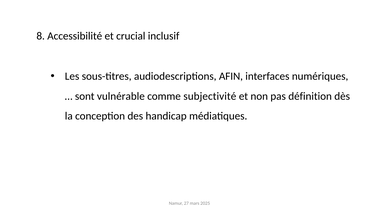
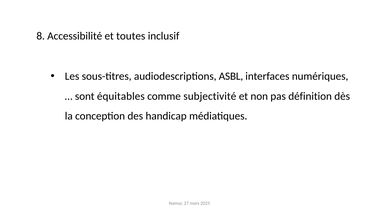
crucial: crucial -> toutes (131, 36)
AFIN: AFIN -> ASBL (231, 76)
vulnérable: vulnérable -> équitables (121, 96)
